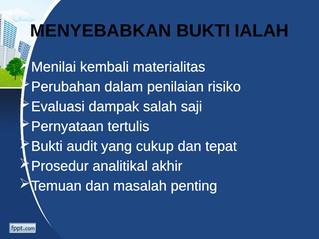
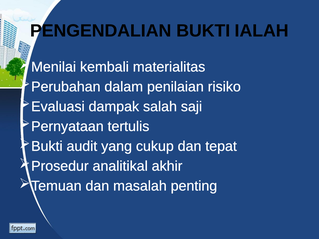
MENYEBABKAN: MENYEBABKAN -> PENGENDALIAN (101, 31)
